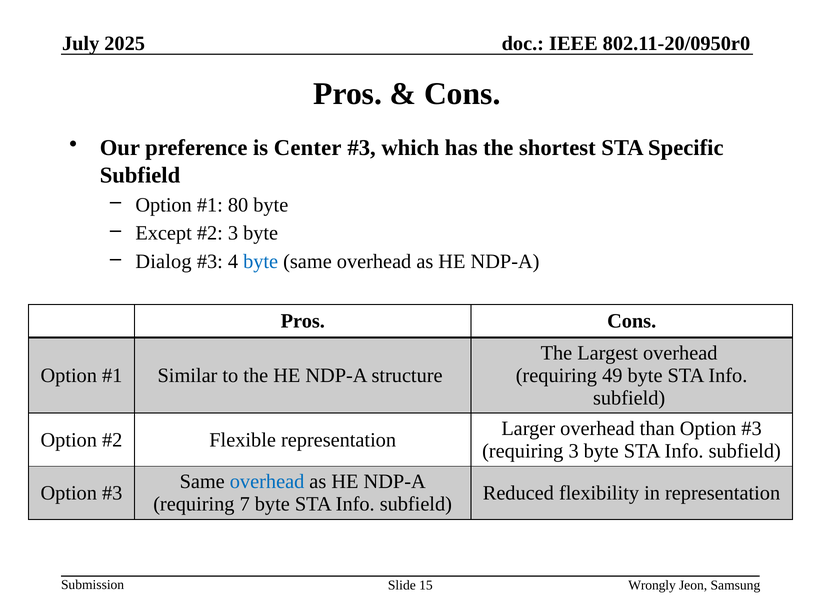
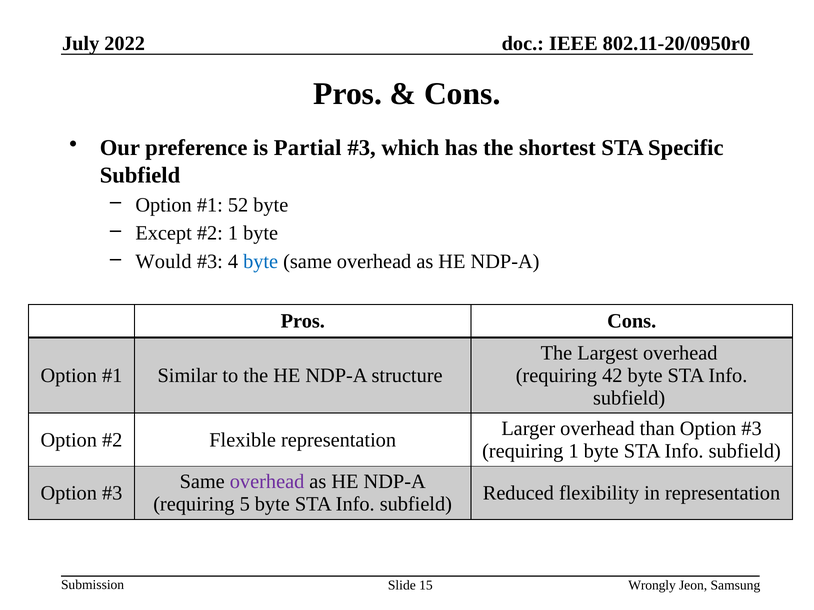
2025: 2025 -> 2022 (125, 43)
Center: Center -> Partial (308, 148)
80: 80 -> 52 (238, 205)
3: 3 -> 1 (233, 233)
Dialog: Dialog -> Would (163, 262)
49: 49 -> 42 (612, 376)
requiring 3: 3 -> 1 (574, 451)
overhead colour: blue -> purple (267, 482)
7: 7 -> 5 (245, 505)
